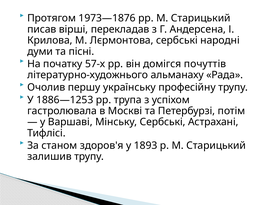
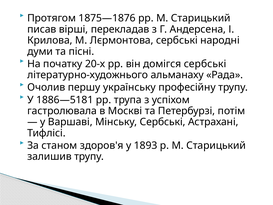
1973—1876: 1973—1876 -> 1875—1876 (107, 18)
57-х: 57-х -> 20-х (95, 64)
домігся почуттів: почуттів -> сербські (205, 64)
1886—1253: 1886—1253 -> 1886—5181 (65, 100)
